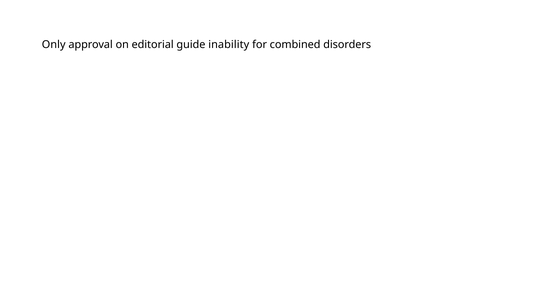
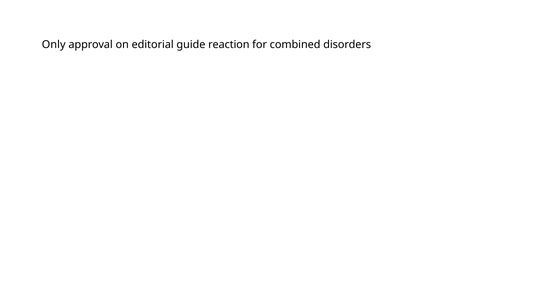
inability: inability -> reaction (229, 45)
